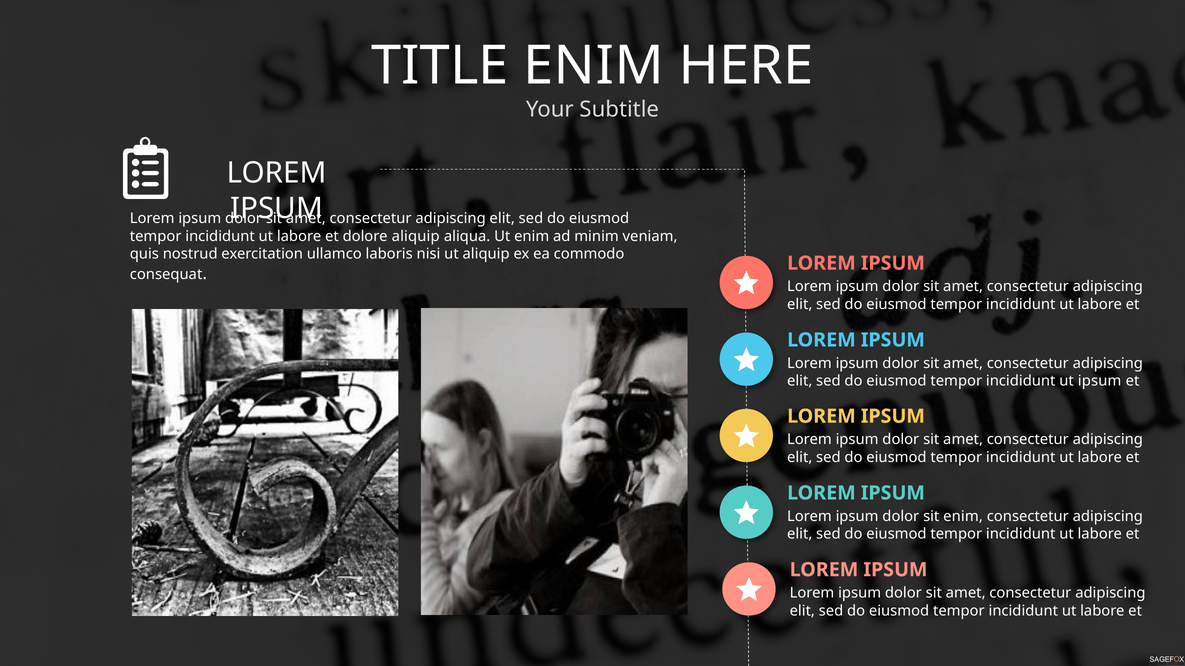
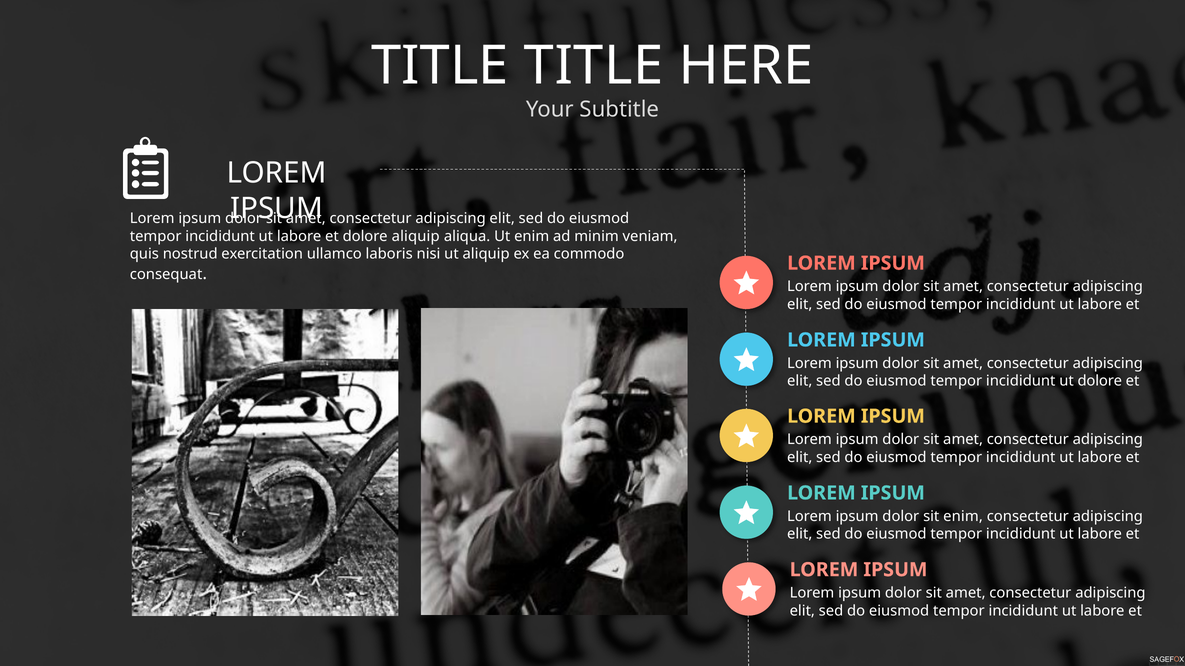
TITLE ENIM: ENIM -> TITLE (594, 66)
ut ipsum: ipsum -> dolore (1100, 381)
